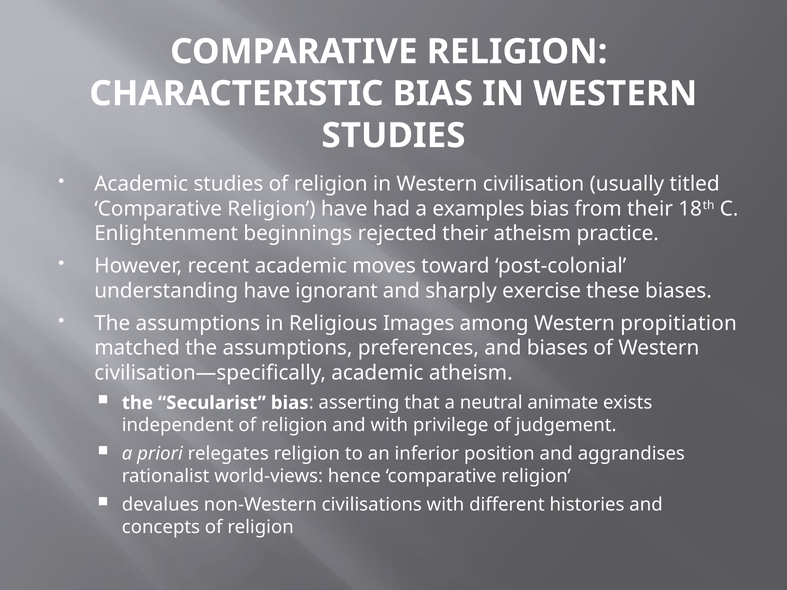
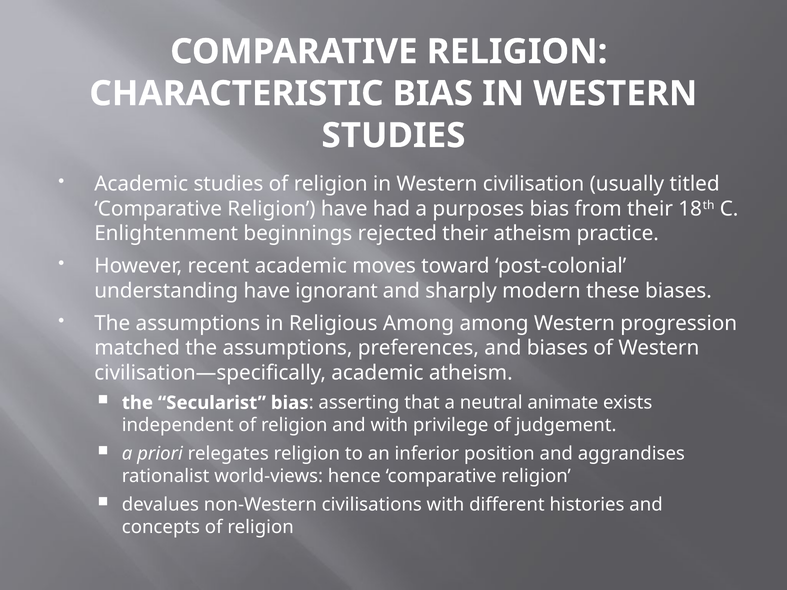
examples: examples -> purposes (478, 209)
exercise: exercise -> modern (541, 291)
Religious Images: Images -> Among (418, 323)
propitiation: propitiation -> progression (679, 323)
